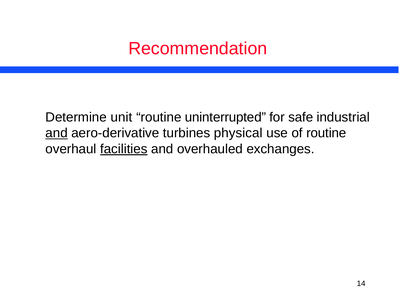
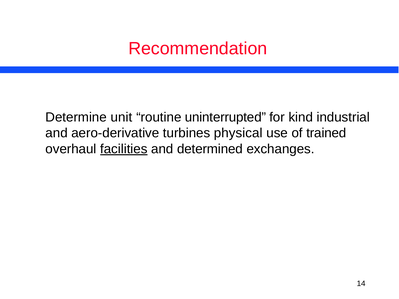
safe: safe -> kind (301, 117)
and underline: present -> none (57, 133)
of routine: routine -> trained (326, 133)
overhauled: overhauled -> determined (210, 149)
